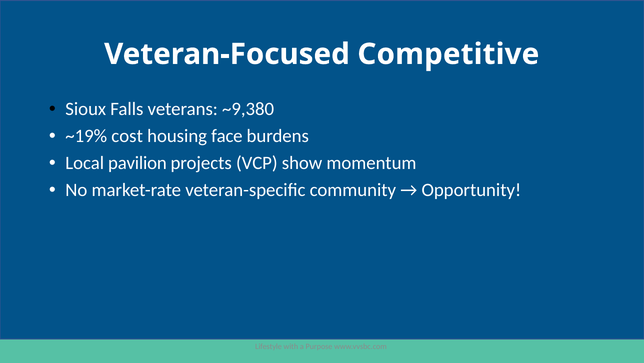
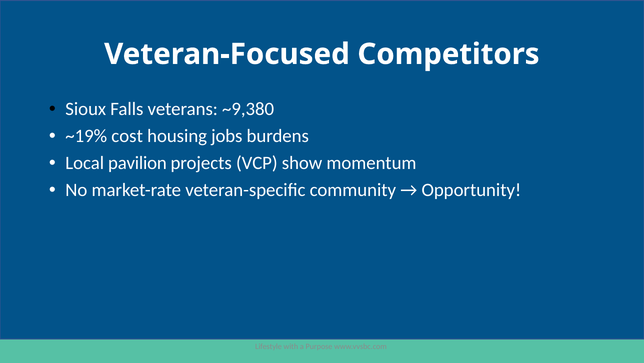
Competitive: Competitive -> Competitors (448, 54)
face: face -> jobs (227, 136)
